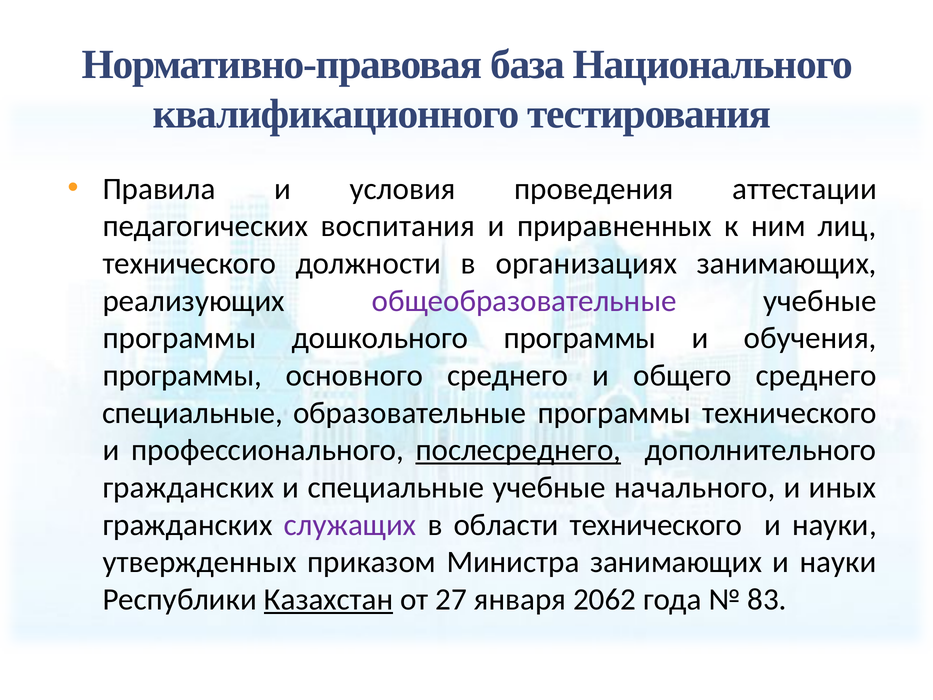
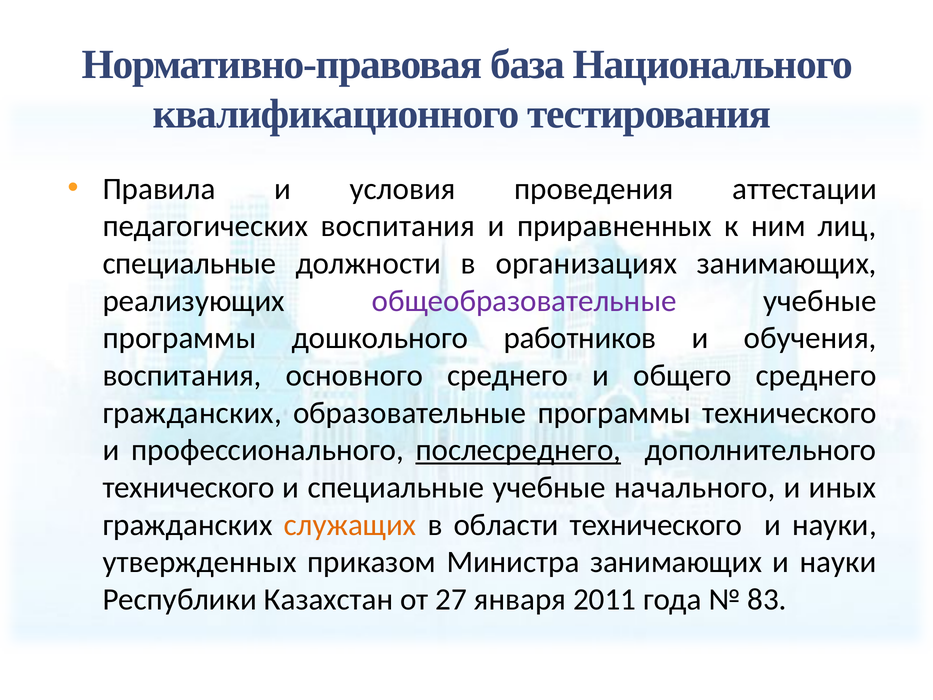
технического: технического -> специальные (189, 263)
дошкольного программы: программы -> работников (580, 338)
программы: программы -> воспитания (182, 375)
специальные: специальные -> гражданских (192, 413)
гражданских: гражданских -> технического (189, 487)
служащих colour: purple -> orange (350, 525)
Казахстан underline: present -> none (329, 599)
2062: 2062 -> 2011 (605, 599)
